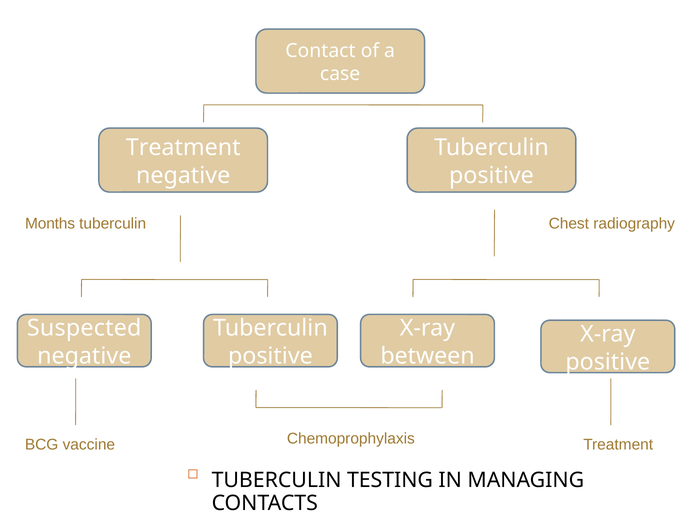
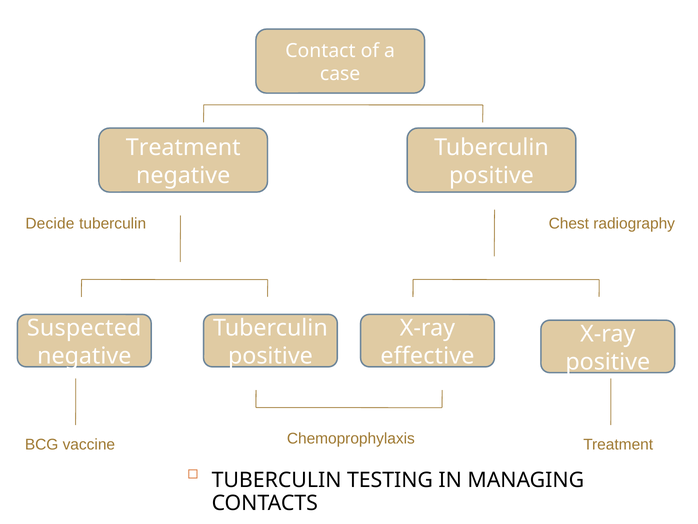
Months: Months -> Decide (50, 223)
between: between -> effective (427, 356)
